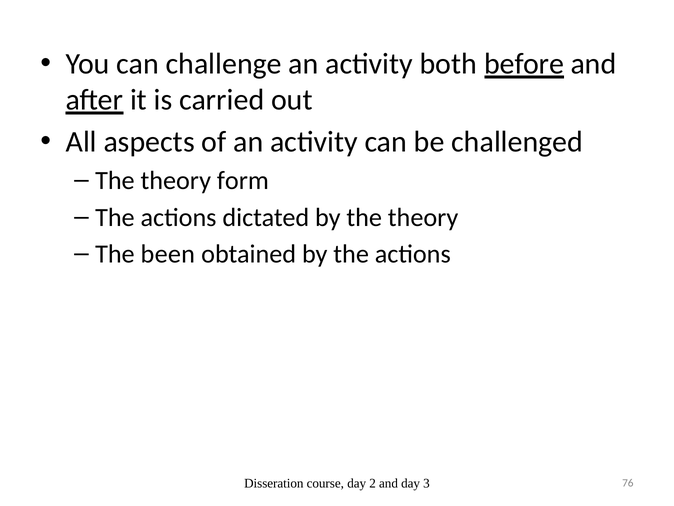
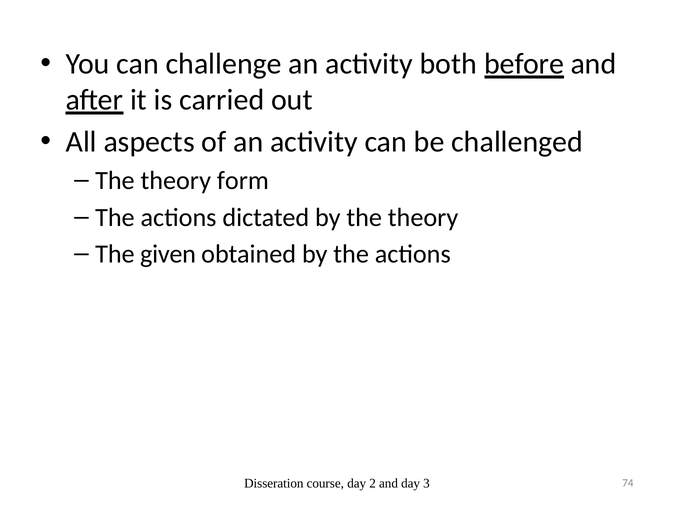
been: been -> given (168, 254)
76: 76 -> 74 (628, 483)
